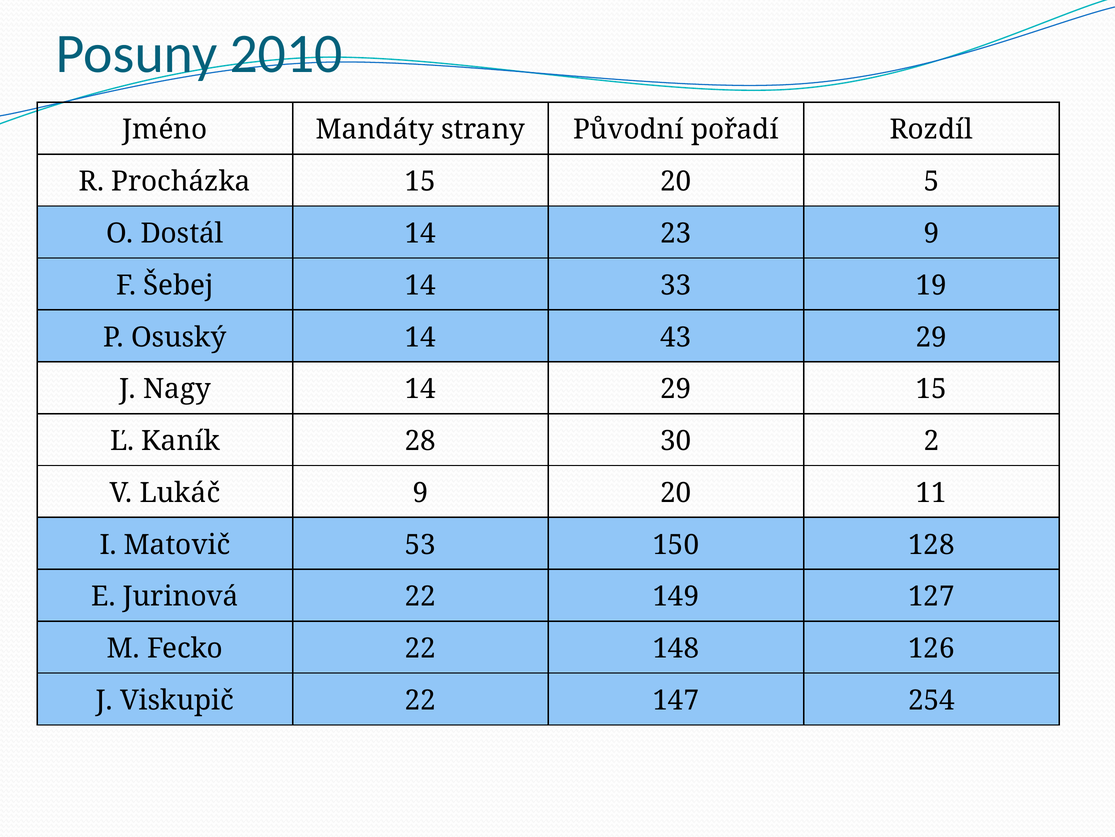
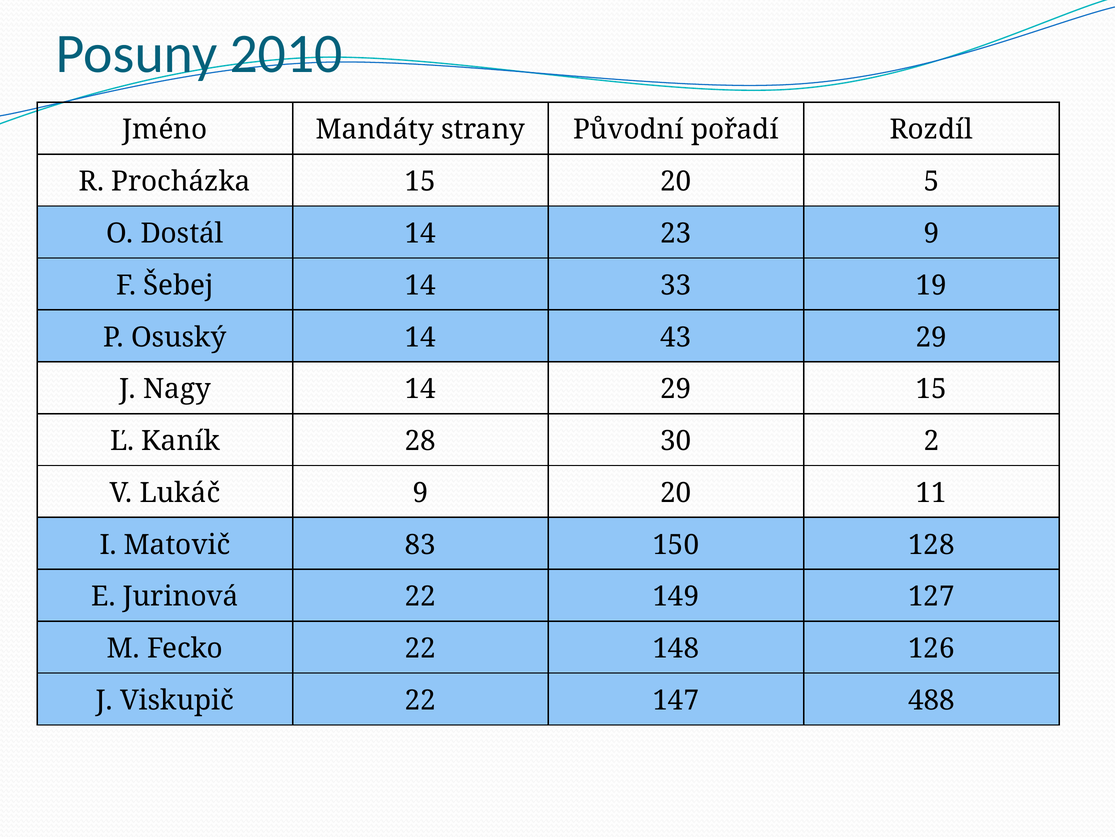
53: 53 -> 83 (420, 544)
254: 254 -> 488 (931, 700)
